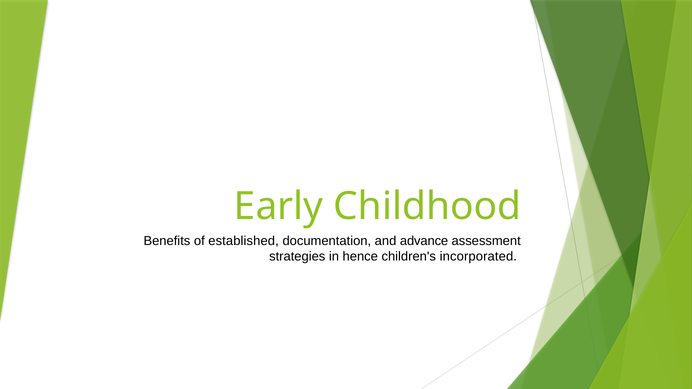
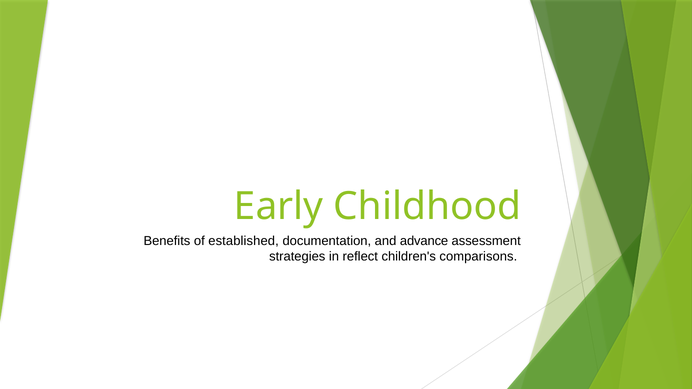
hence: hence -> reflect (360, 257)
incorporated: incorporated -> comparisons (478, 257)
